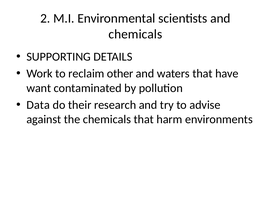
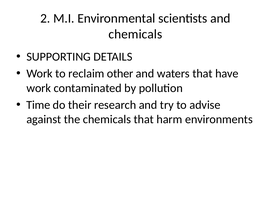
want: want -> work (39, 88)
Data: Data -> Time (38, 105)
